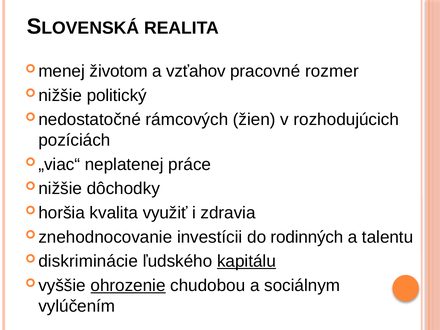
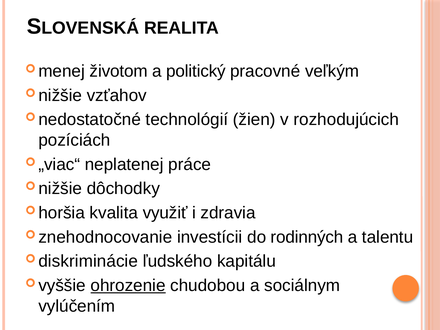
vzťahov: vzťahov -> politický (196, 71)
rozmer: rozmer -> veľkým (332, 71)
politický: politický -> vzťahov (117, 95)
rámcových: rámcových -> technológií (187, 120)
kapitálu underline: present -> none (246, 261)
